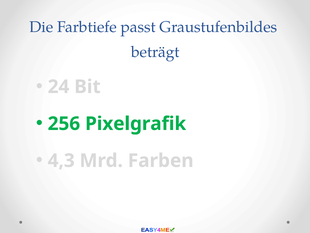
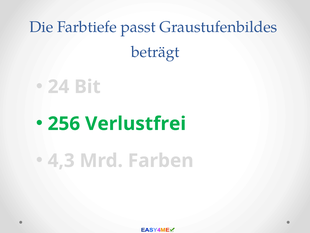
Pixelgrafik: Pixelgrafik -> Verlustfrei (136, 123)
